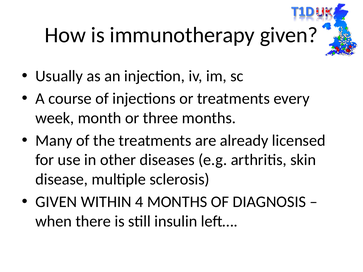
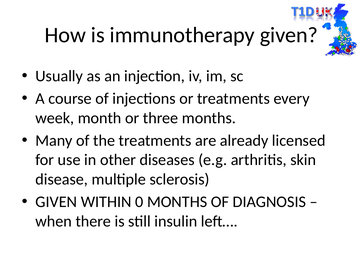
4: 4 -> 0 (139, 202)
